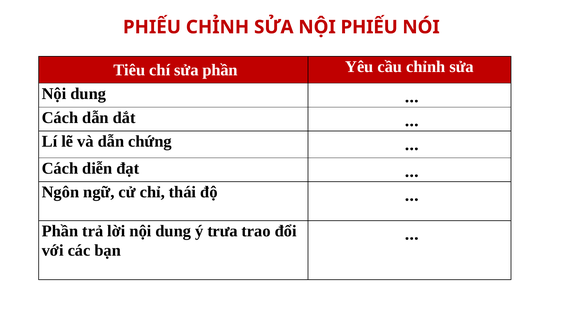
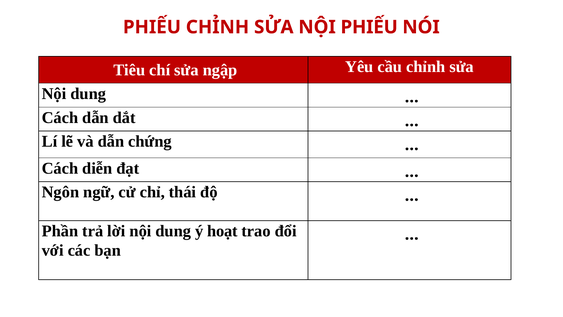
sửa phần: phần -> ngập (220, 70)
trưa: trưa -> hoạt (223, 231)
